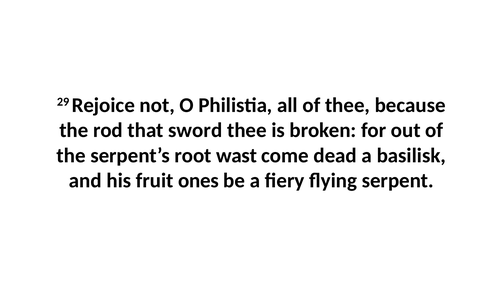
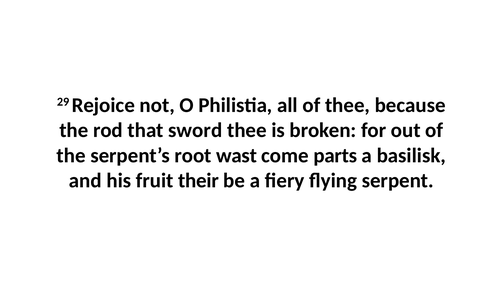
dead: dead -> parts (335, 155)
ones: ones -> their (199, 181)
